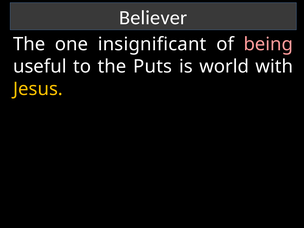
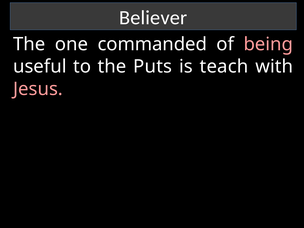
insignificant: insignificant -> commanded (152, 44)
world: world -> teach (224, 67)
Jesus colour: yellow -> pink (38, 89)
